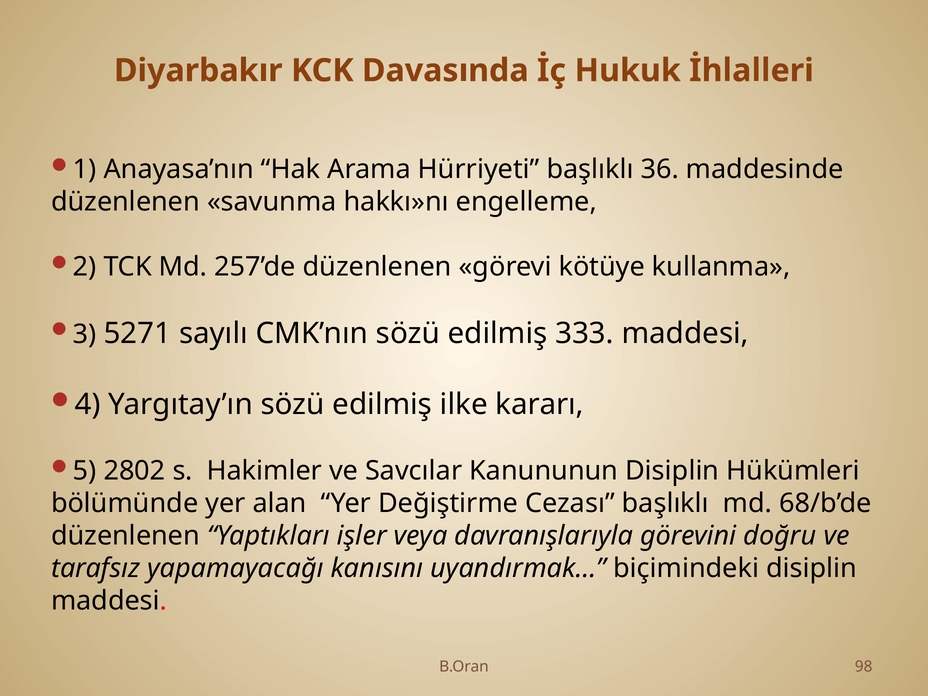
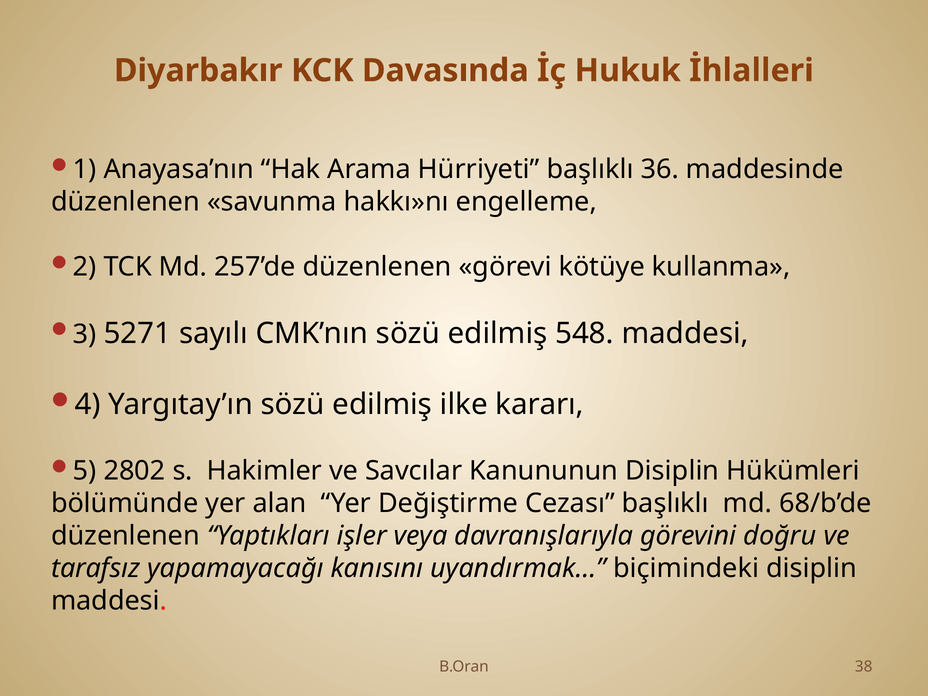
333: 333 -> 548 (584, 333)
98: 98 -> 38 (864, 667)
